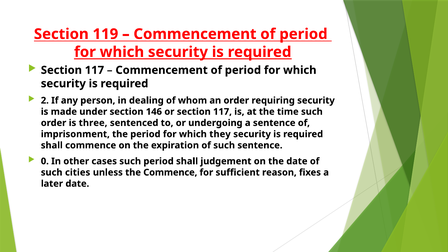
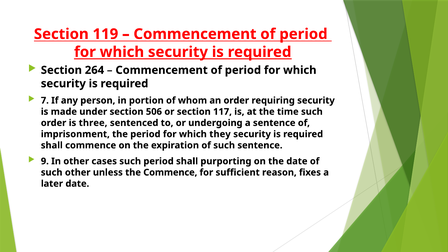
117: 117 -> 264 (94, 70)
2: 2 -> 7 (45, 100)
dealing: dealing -> portion (146, 100)
146: 146 -> 506 (154, 112)
0: 0 -> 9 (45, 161)
judgement: judgement -> purporting (226, 161)
such cities: cities -> other (78, 172)
